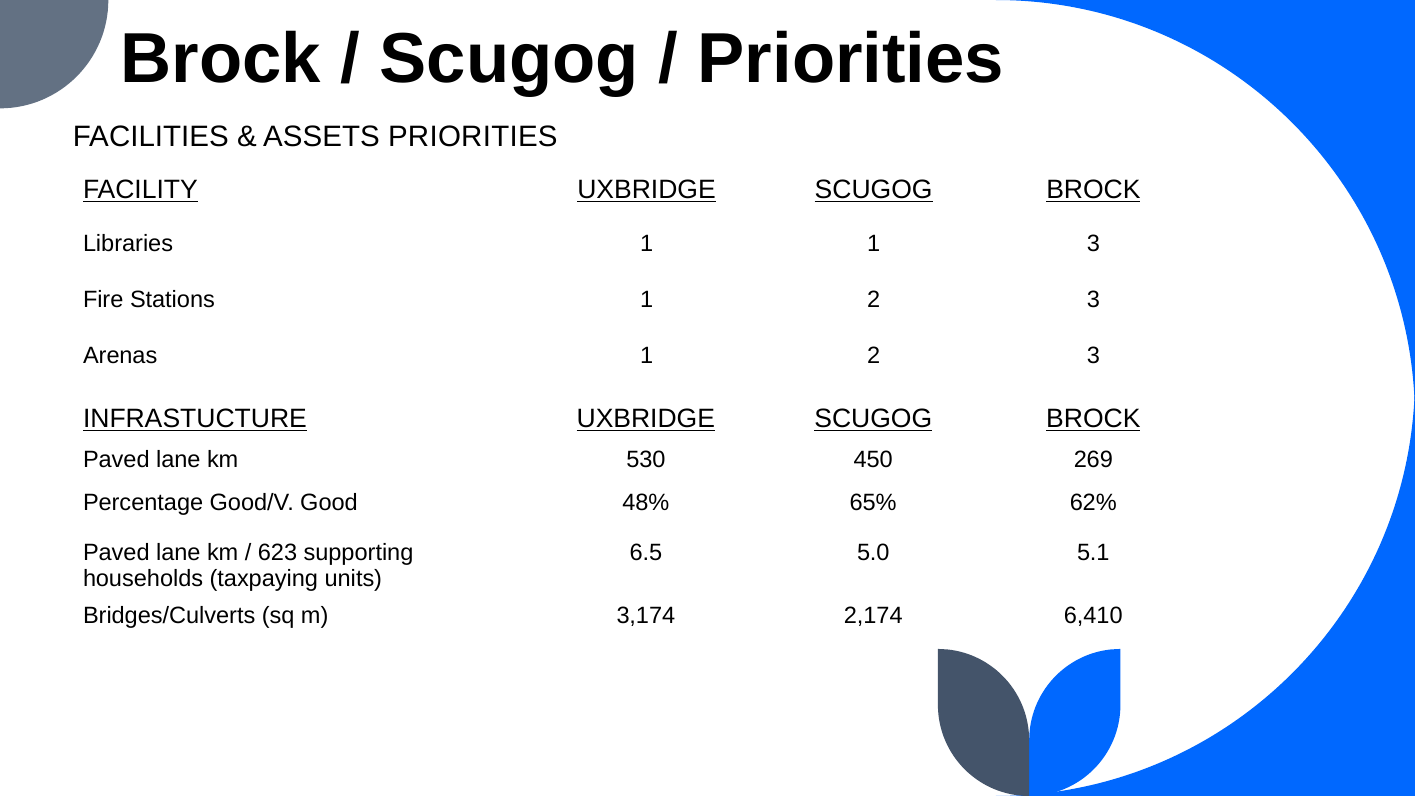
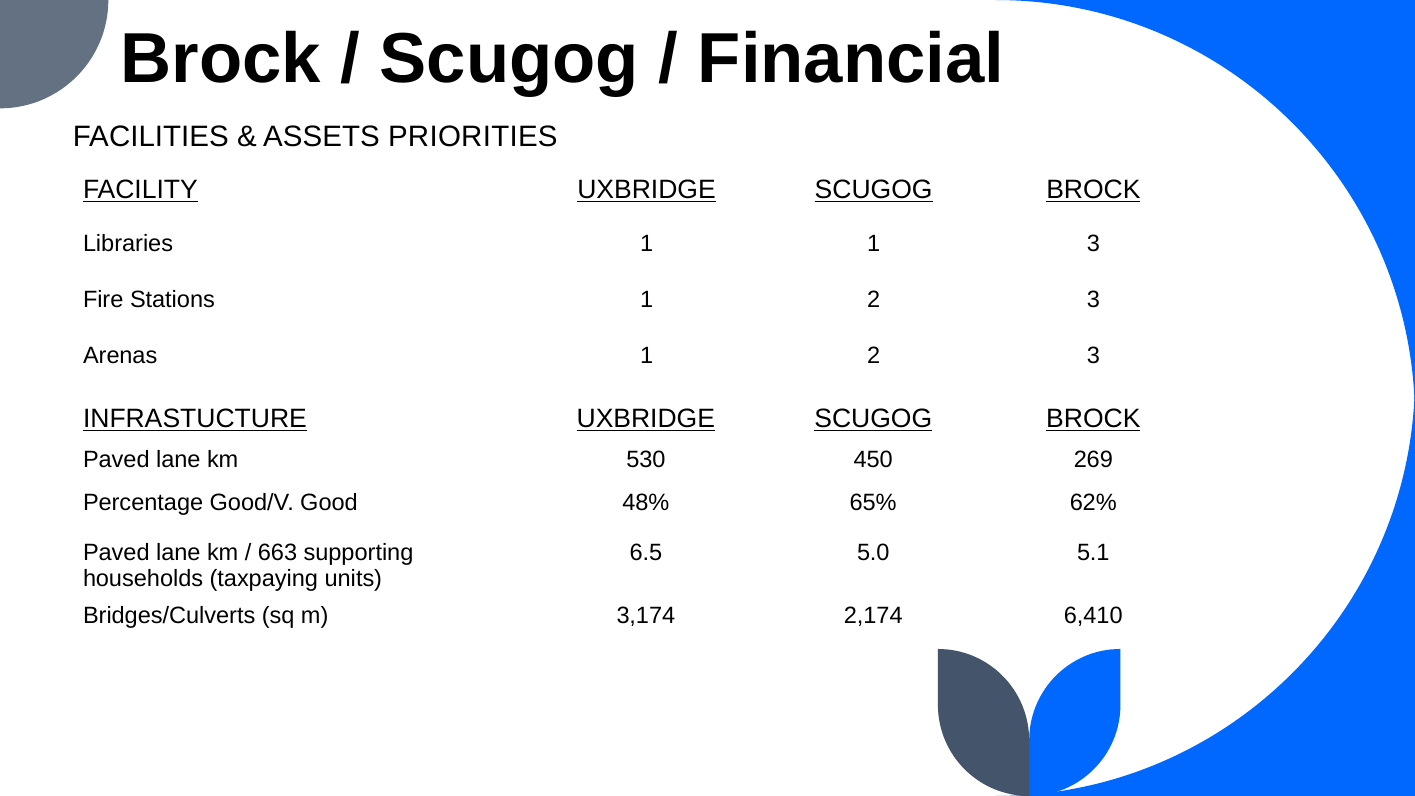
Priorities: Priorities -> Financial (851, 59)
623: 623 -> 663 (278, 552)
